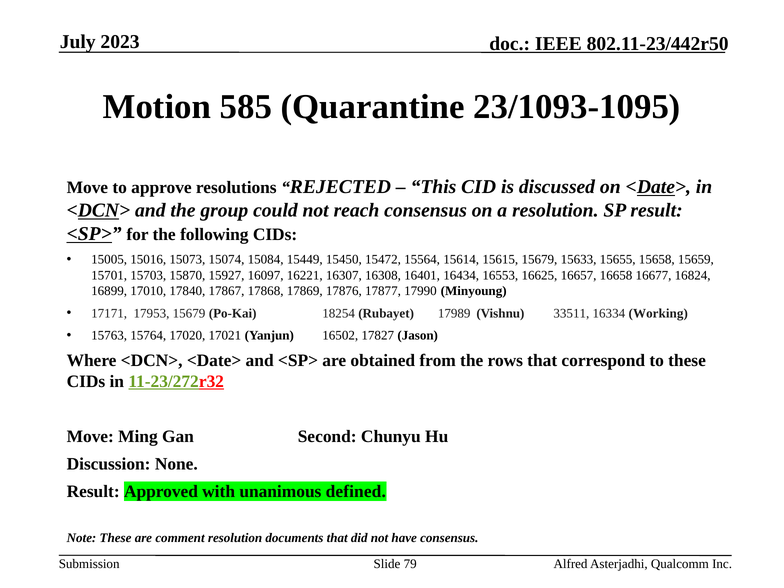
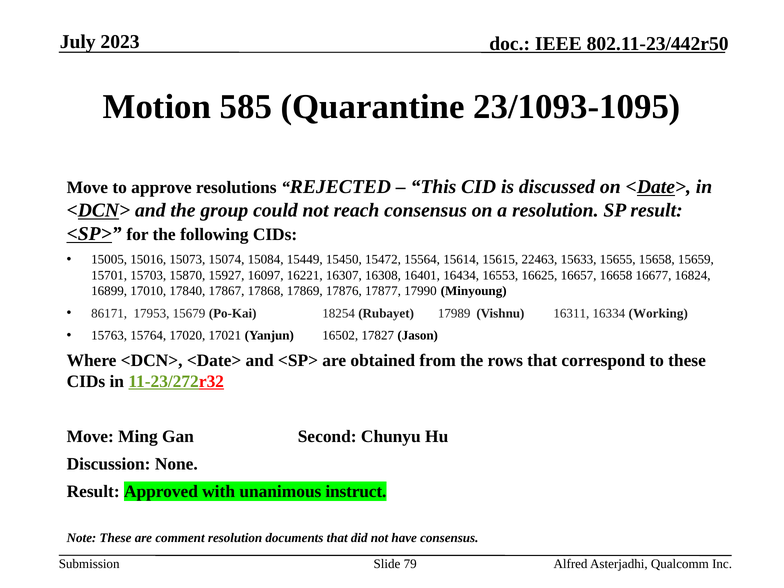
15615 15679: 15679 -> 22463 (539, 260)
17171: 17171 -> 86171 (109, 313)
33511: 33511 -> 16311 (571, 313)
defined: defined -> instruct (356, 491)
